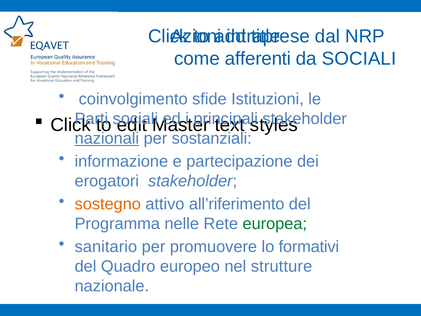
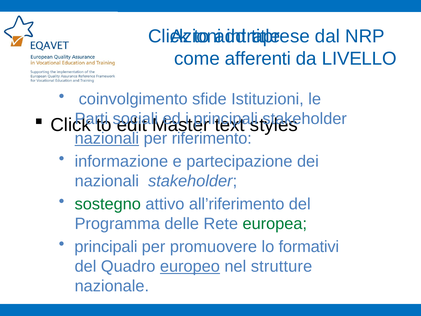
da SOCIALI: SOCIALI -> LIVELLO (359, 59)
sostanziali: sostanziali -> riferimento (212, 138)
erogatori: erogatori -> nazionali (107, 181)
sostegno colour: orange -> green (108, 204)
nelle: nelle -> delle (182, 223)
sanitario: sanitario -> principali (106, 246)
europeo underline: none -> present (190, 266)
